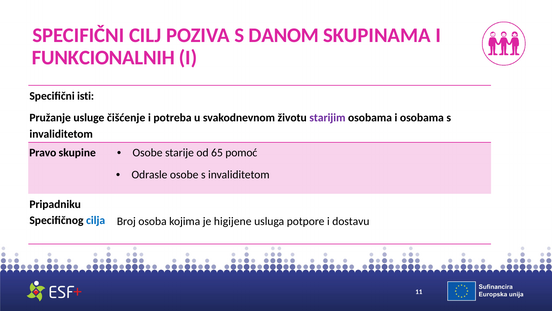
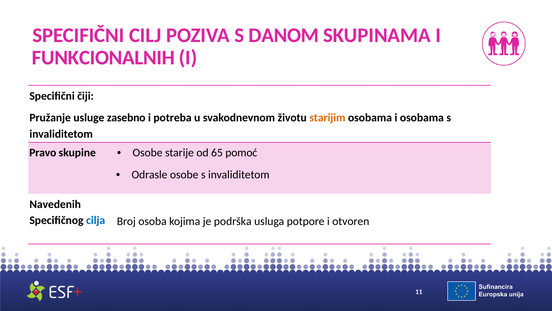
isti: isti -> čiji (86, 96)
čišćenje: čišćenje -> zasebno (126, 118)
starijim colour: purple -> orange (327, 118)
Pripadniku: Pripadniku -> Navedenih (55, 204)
higijene: higijene -> podrška (233, 221)
dostavu: dostavu -> otvoren (351, 221)
